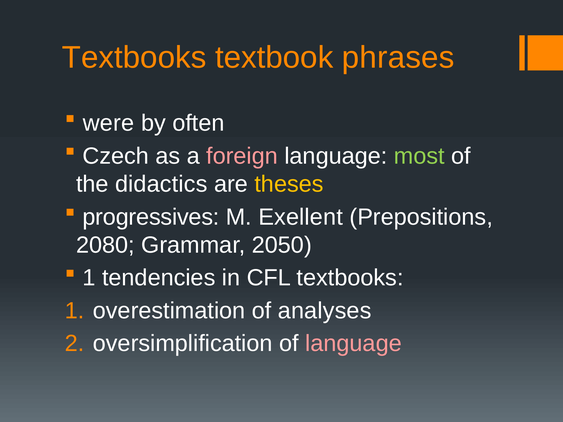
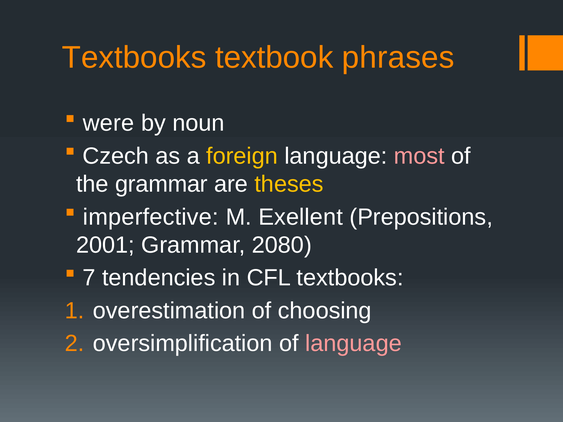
often: often -> noun (199, 123)
foreign colour: pink -> yellow (242, 156)
most colour: light green -> pink (419, 156)
the didactics: didactics -> grammar (161, 184)
progressives: progressives -> imperfective (151, 217)
2080: 2080 -> 2001 (105, 245)
2050: 2050 -> 2080 (282, 245)
1: 1 -> 7 (89, 278)
analyses: analyses -> choosing (325, 311)
